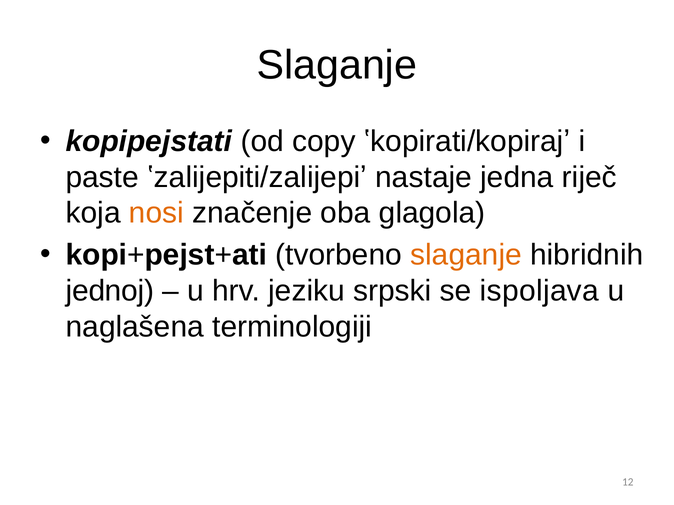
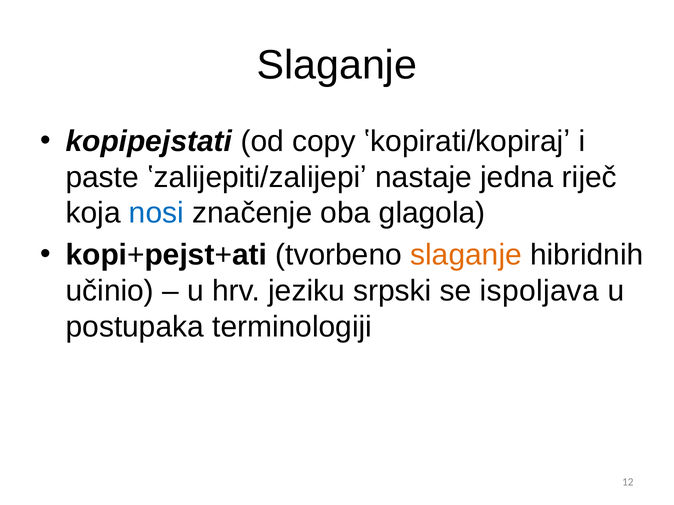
nosi colour: orange -> blue (156, 213)
jednoj: jednoj -> učinio (110, 291)
naglašena: naglašena -> postupaka (135, 327)
